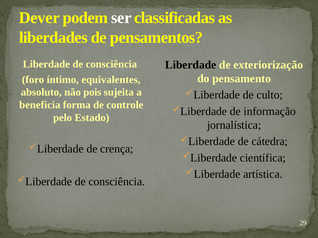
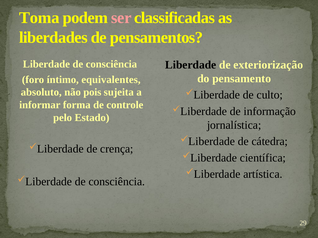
Dever: Dever -> Toma (39, 18)
ser colour: white -> pink (121, 18)
beneficia: beneficia -> informar (40, 105)
